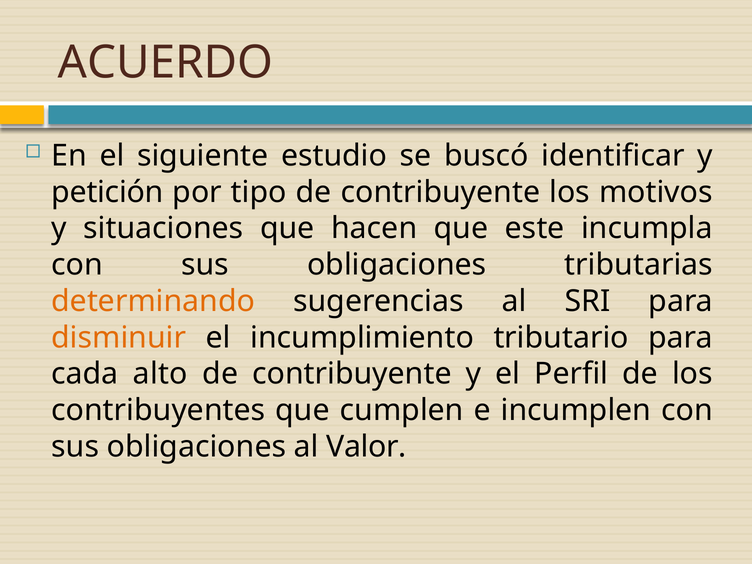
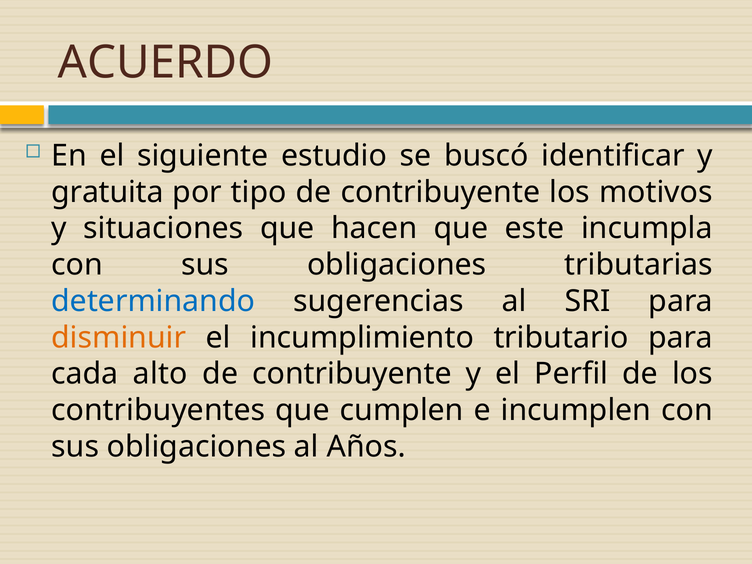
petición: petición -> gratuita (107, 192)
determinando colour: orange -> blue (153, 301)
Valor: Valor -> Años (366, 447)
